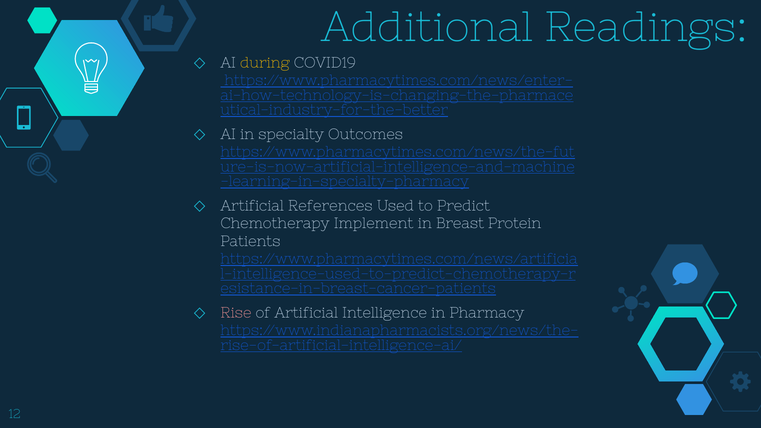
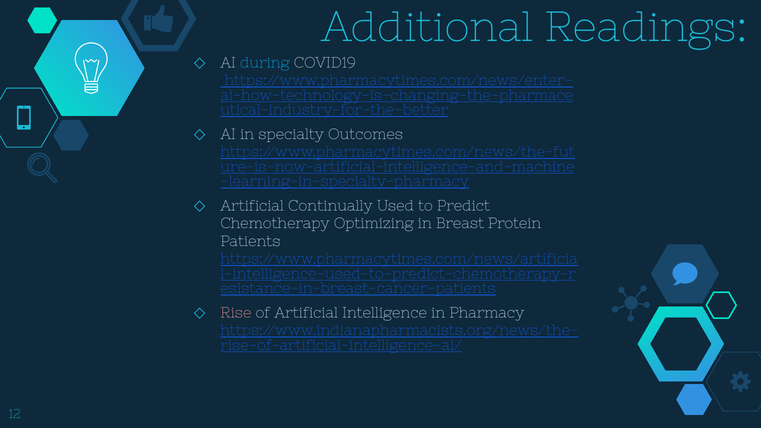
during colour: yellow -> light blue (265, 63)
References: References -> Continually (330, 206)
Implement: Implement -> Optimizing (374, 224)
